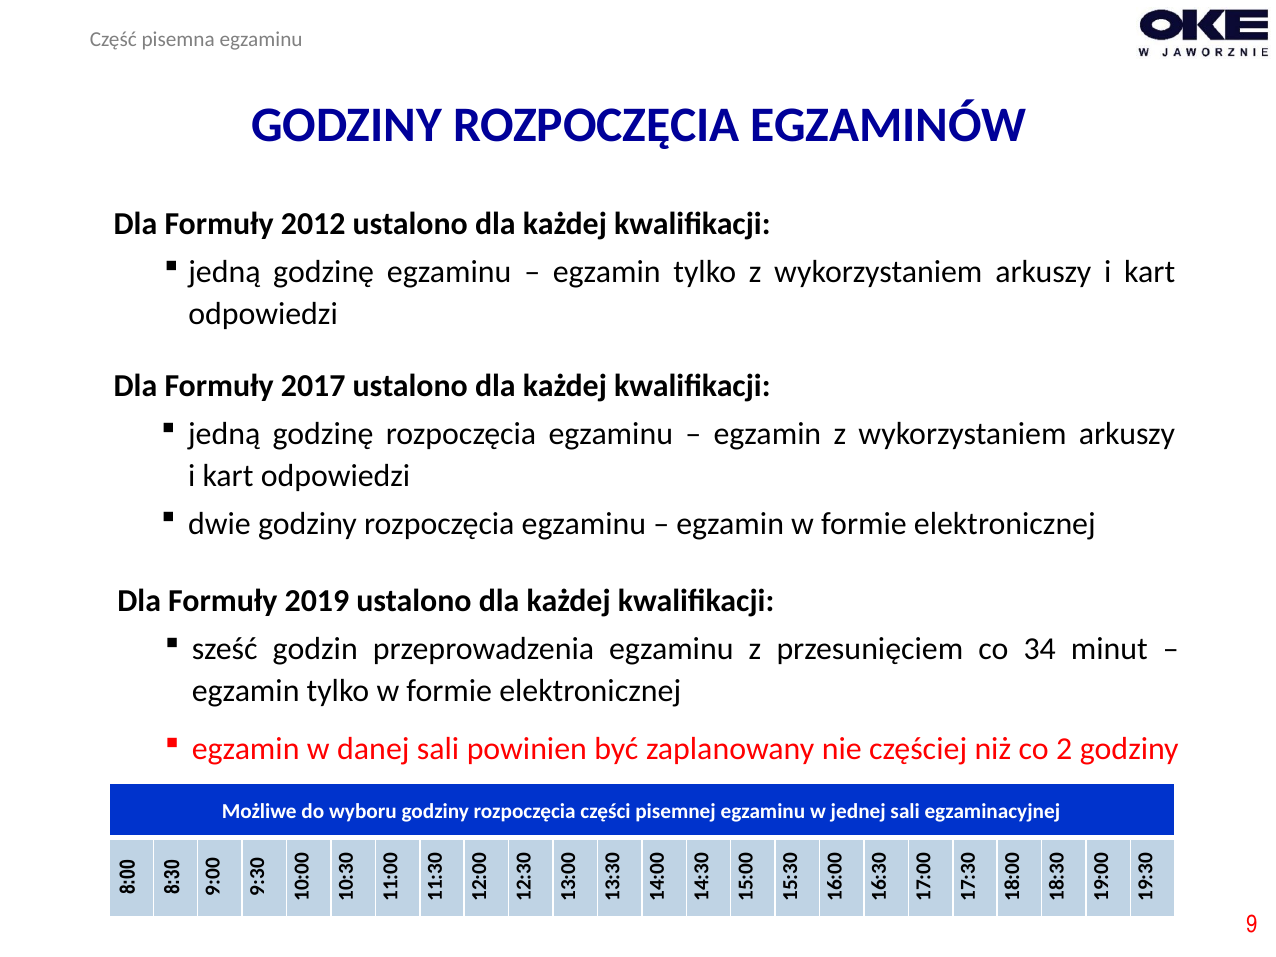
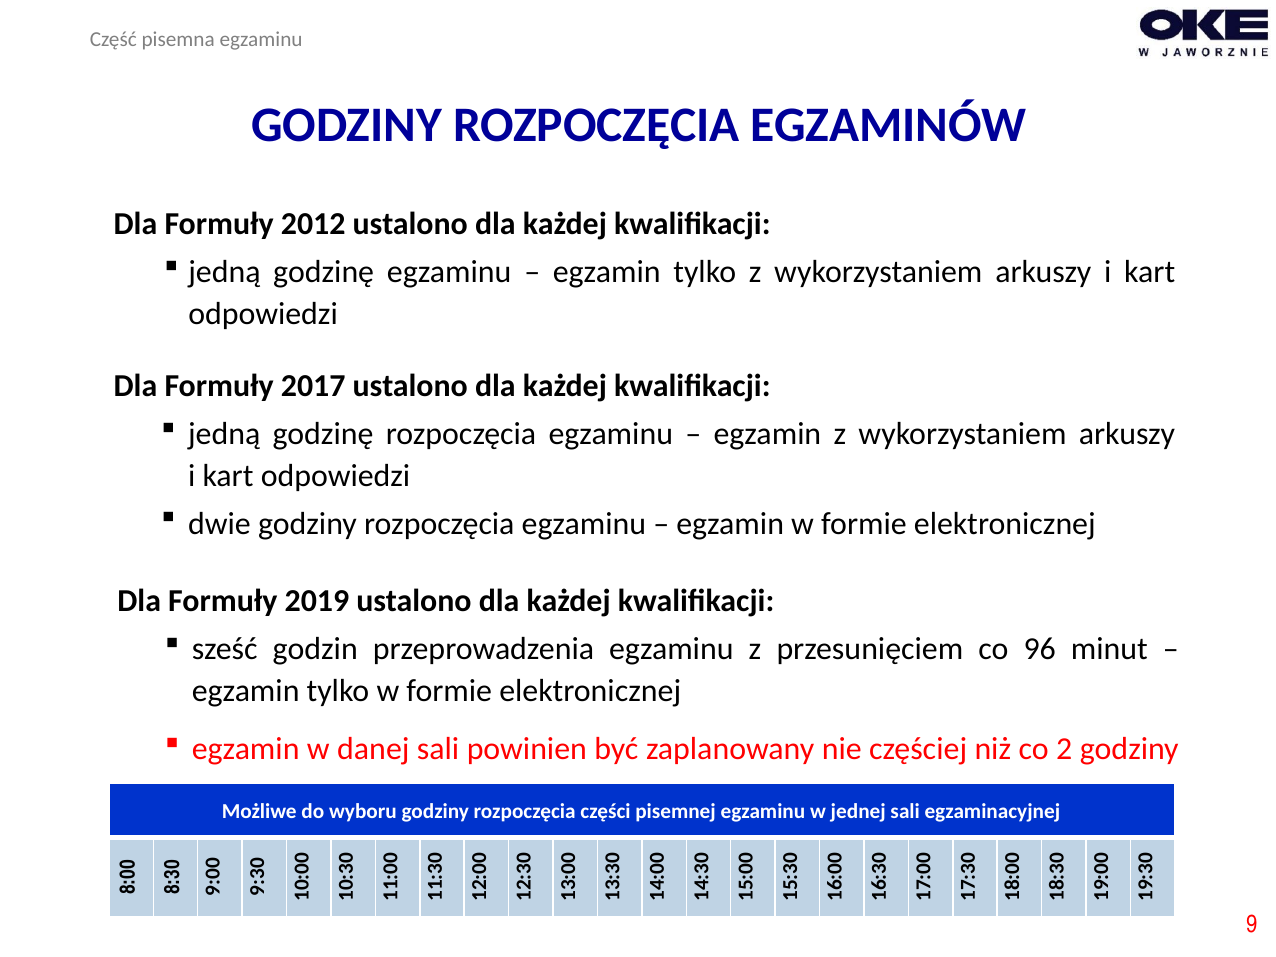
34: 34 -> 96 (1040, 649)
